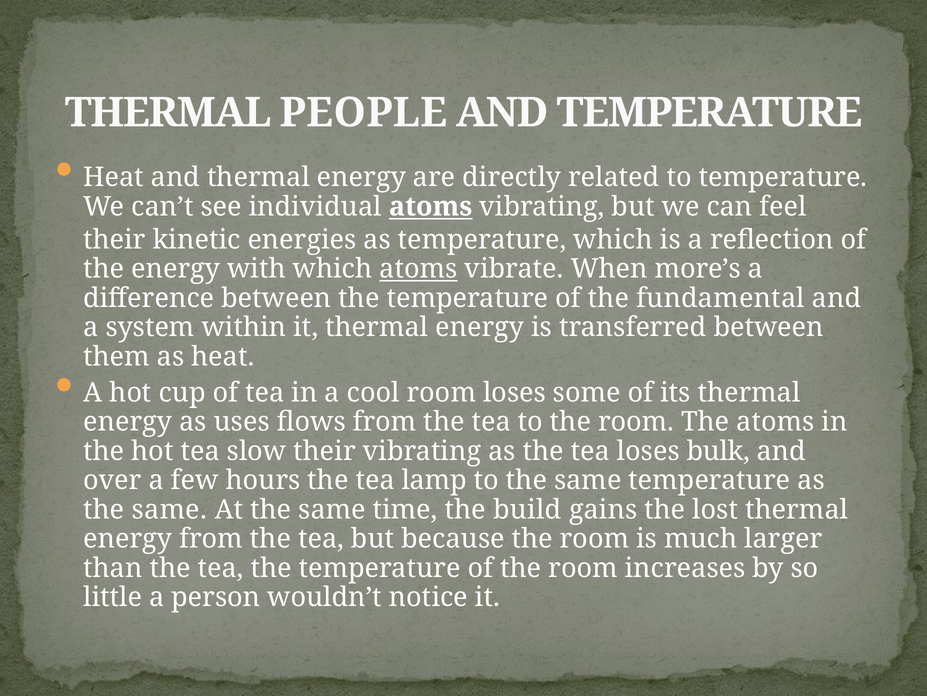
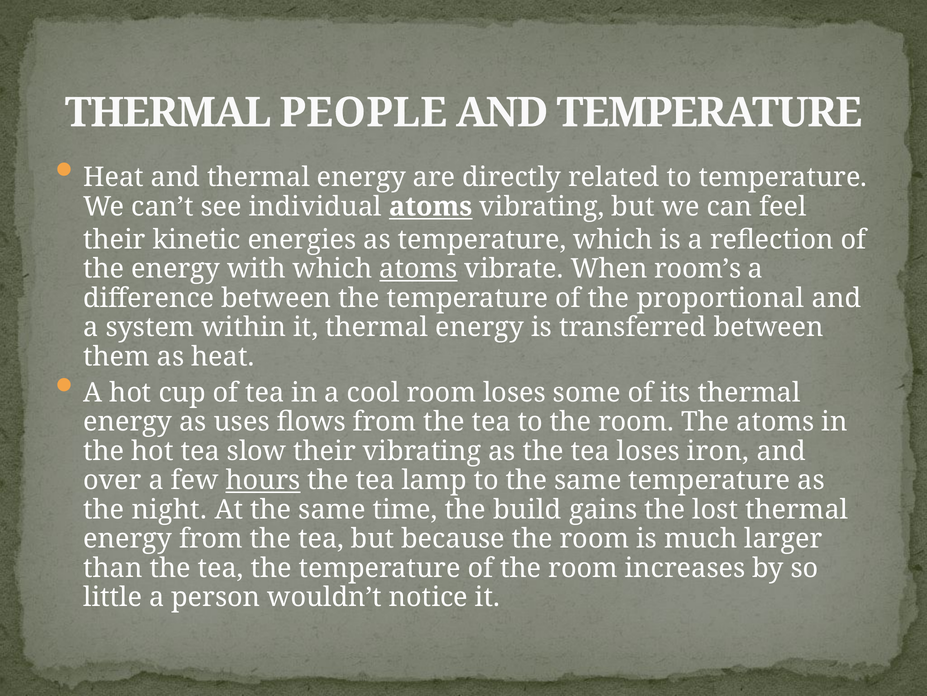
more’s: more’s -> room’s (698, 269)
fundamental: fundamental -> proportional (720, 298)
bulk: bulk -> iron (718, 451)
hours underline: none -> present (263, 480)
same: same -> night (169, 509)
